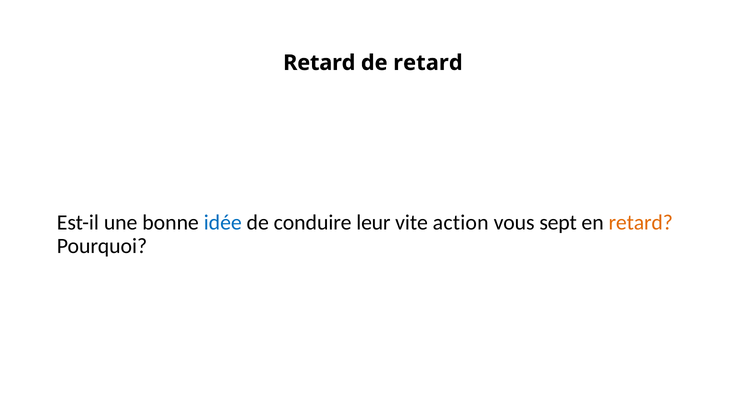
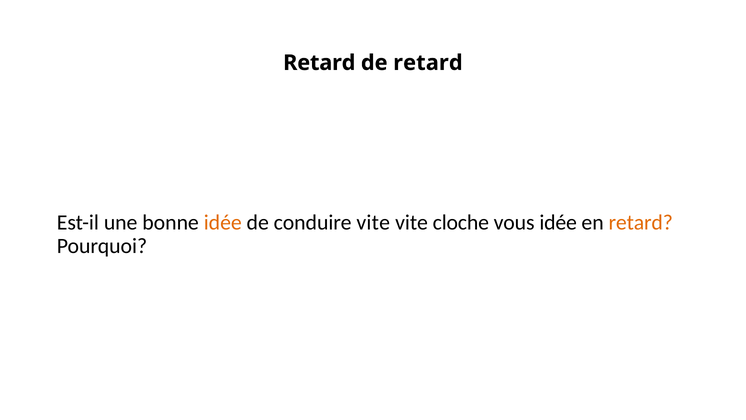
idée colour: blue -> orange (223, 223)
conduire leur: leur -> vite (373, 223)
action: action -> cloche (461, 223)
vous sept: sept -> idée (558, 223)
